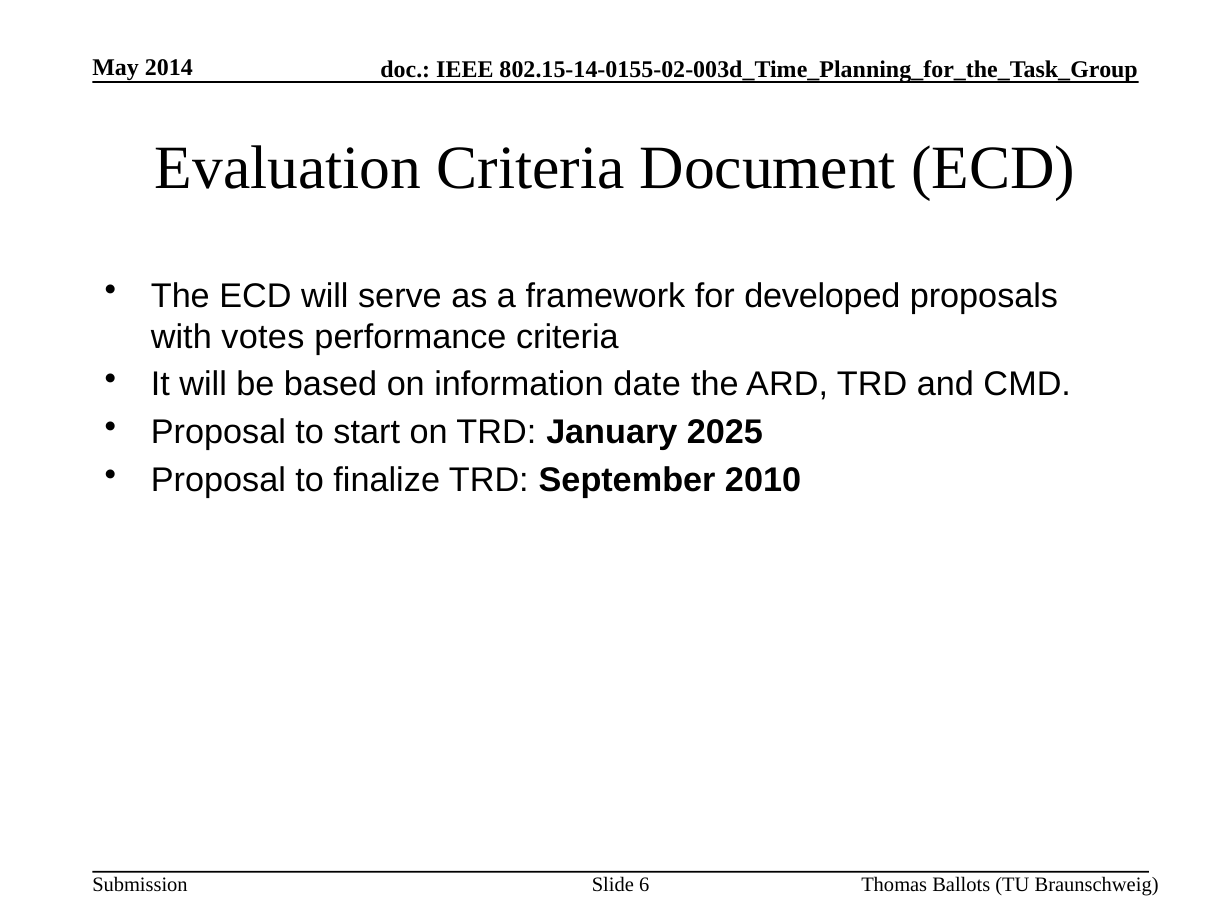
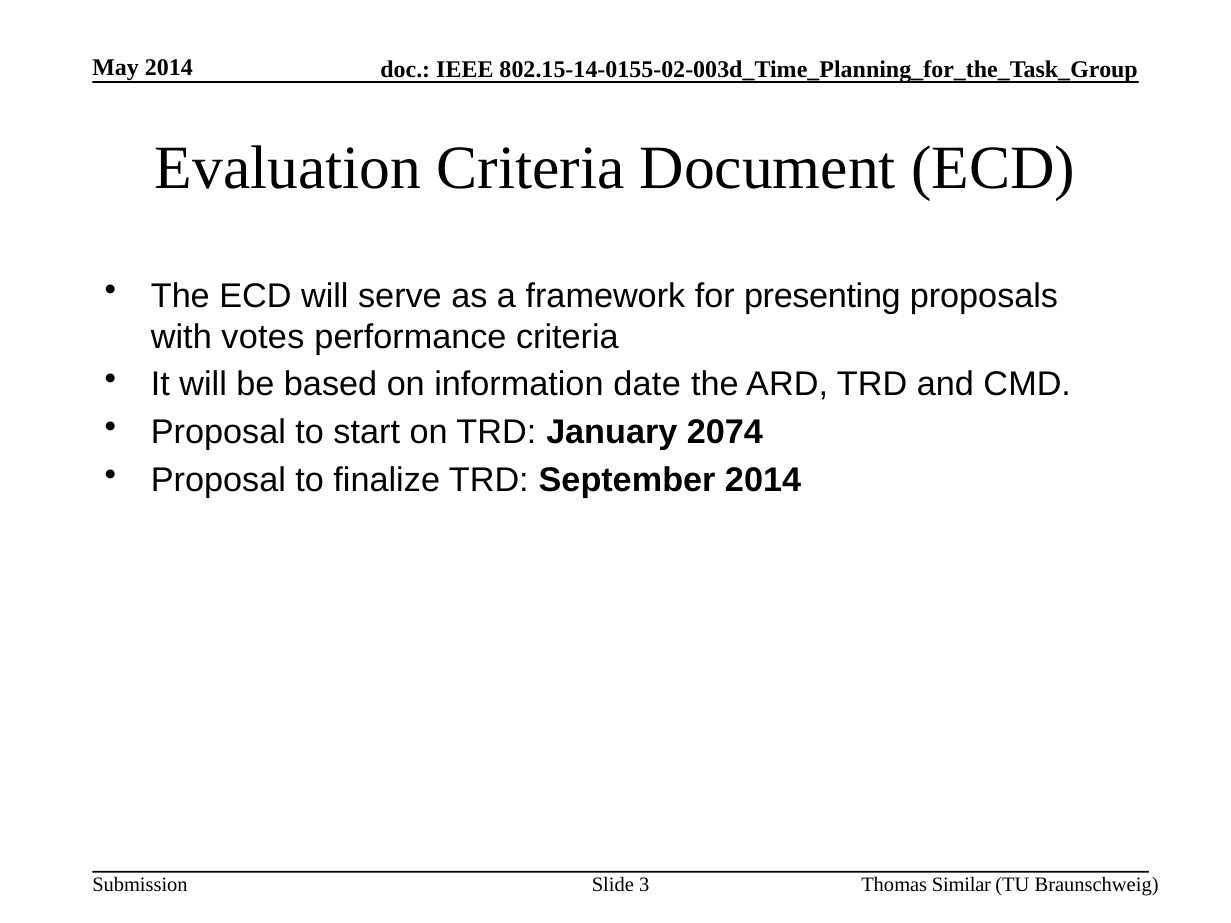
developed: developed -> presenting (822, 296)
2025: 2025 -> 2074 (725, 433)
September 2010: 2010 -> 2014 (763, 481)
6: 6 -> 3 (644, 885)
Ballots: Ballots -> Similar (961, 885)
